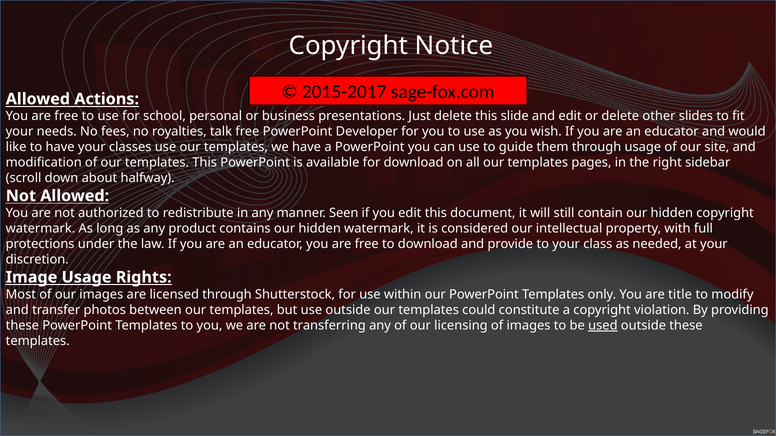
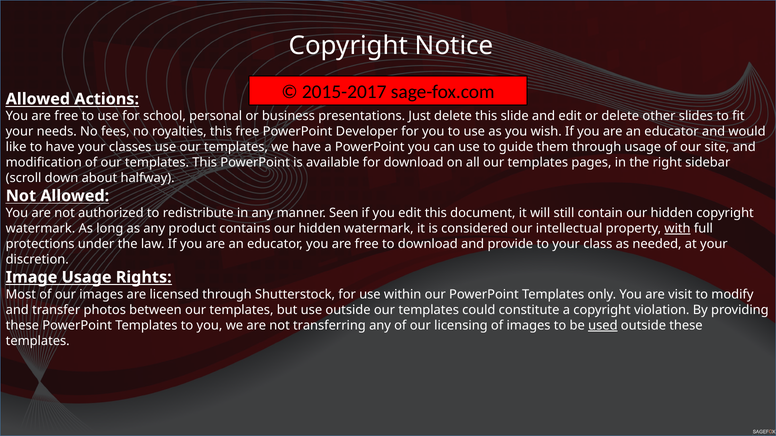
royalties talk: talk -> this (221, 132)
with underline: none -> present (678, 229)
title: title -> visit (680, 295)
